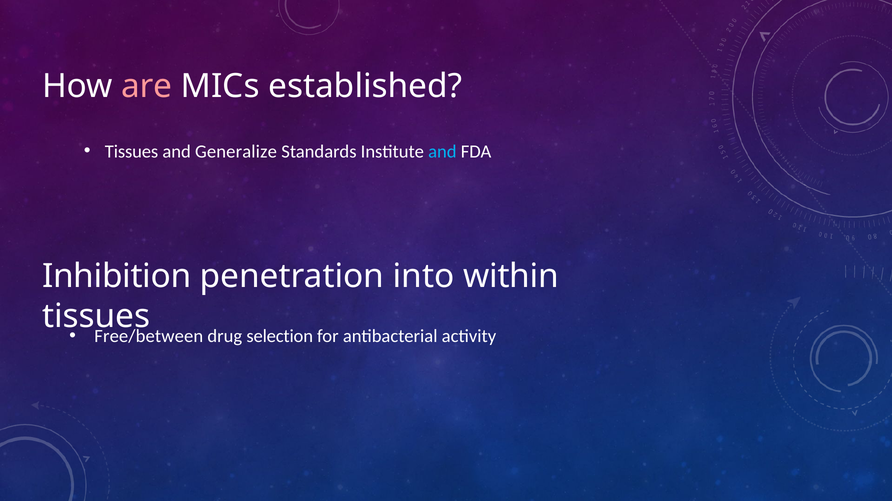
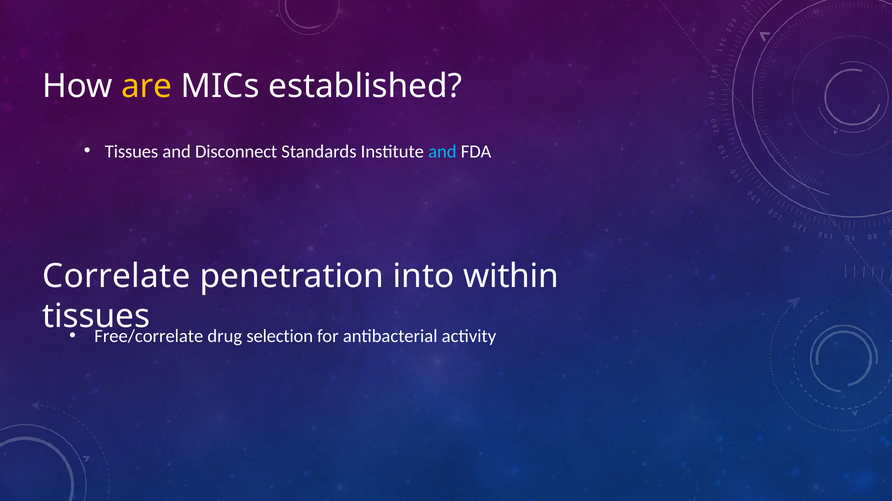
are colour: pink -> yellow (147, 86)
Generalize: Generalize -> Disconnect (236, 152)
Inhibition: Inhibition -> Correlate (116, 277)
Free/between: Free/between -> Free/correlate (149, 337)
